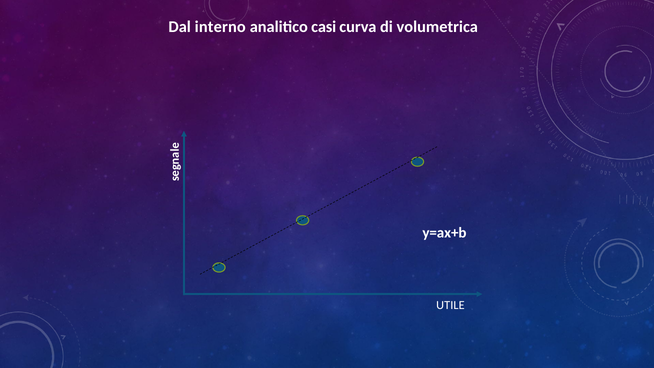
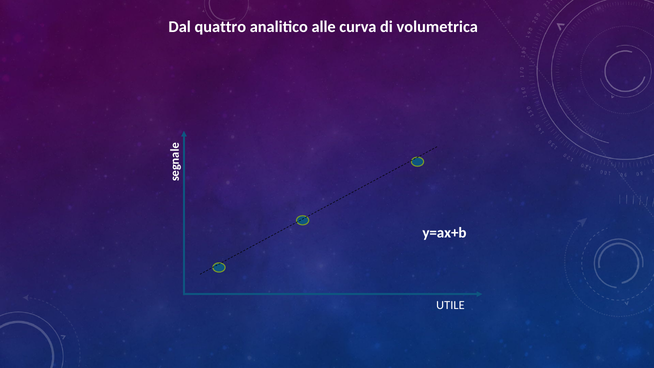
interno: interno -> quattro (220, 27)
casi: casi -> alle (324, 27)
